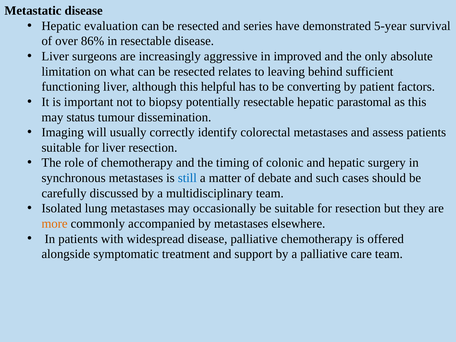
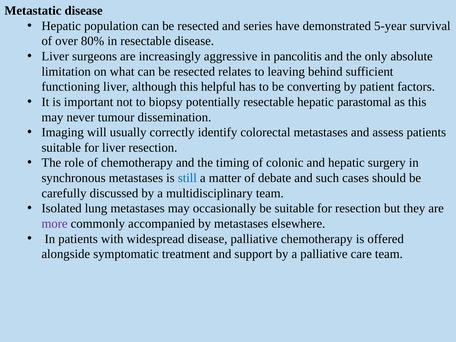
evaluation: evaluation -> population (111, 26)
86%: 86% -> 80% (93, 41)
improved: improved -> pancolitis (298, 56)
status: status -> never (81, 117)
more colour: orange -> purple (55, 224)
